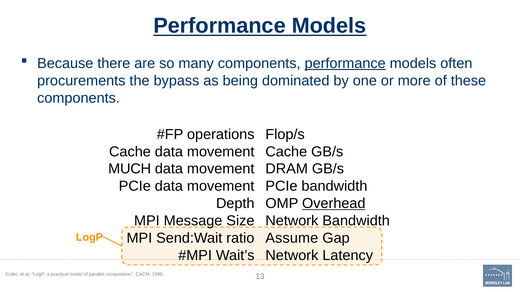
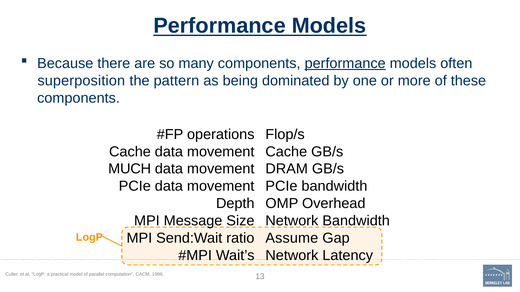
procurements: procurements -> superposition (81, 81)
bypass: bypass -> pattern (176, 81)
Overhead underline: present -> none (334, 204)
